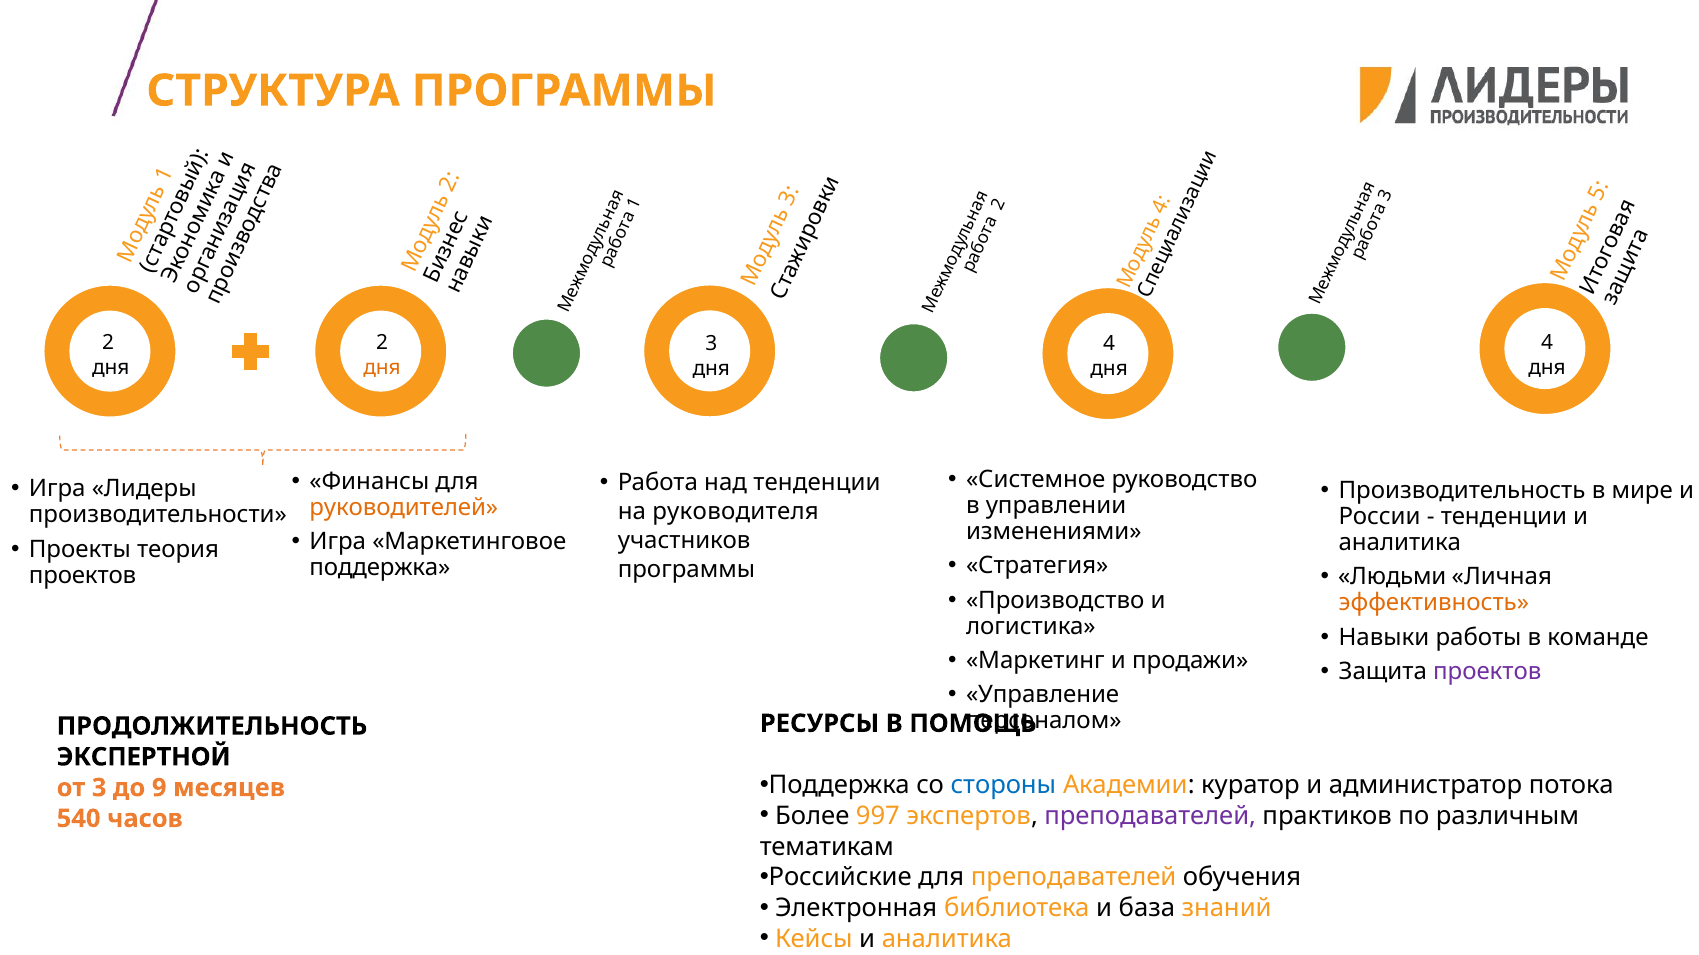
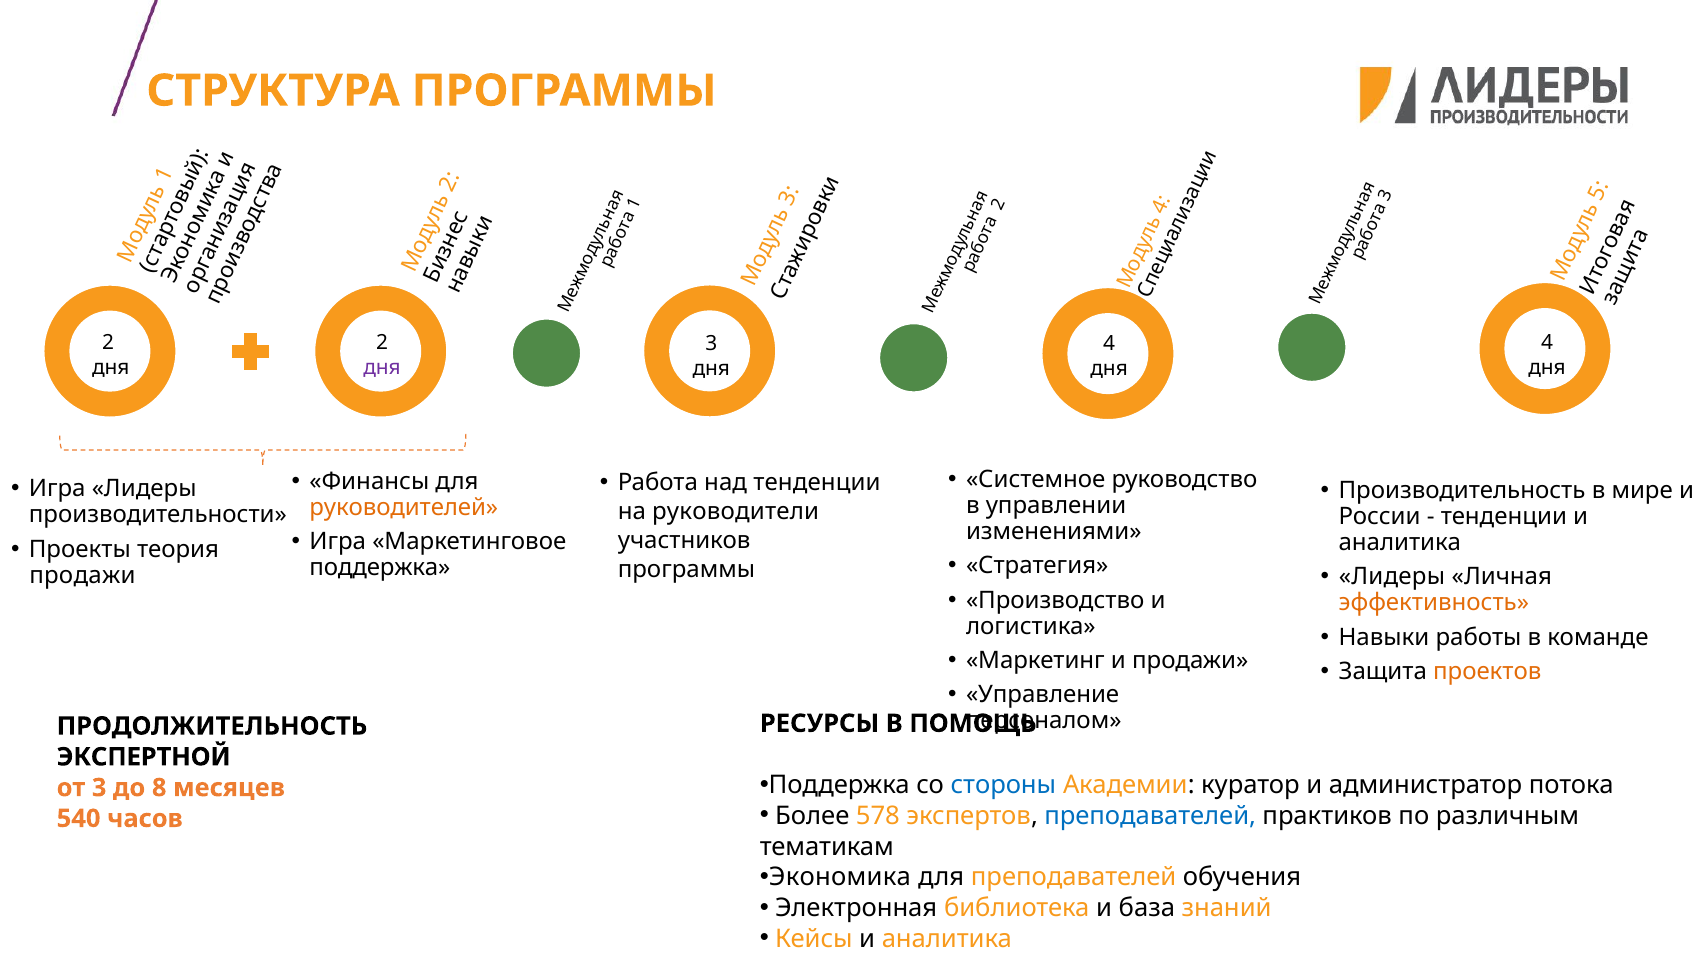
дня colour: orange -> purple (382, 368)
руководителя: руководителя -> руководители (736, 512)
Людьми: Людьми -> Лидеры (1392, 577)
проектов: проектов -> продажи (82, 576)
проектов colour: purple -> orange (1487, 672)
9: 9 -> 8 (159, 788)
997: 997 -> 578 (878, 816)
преподавателей colour: purple -> blue (1150, 816)
Российские: Российские -> Экономика (840, 878)
